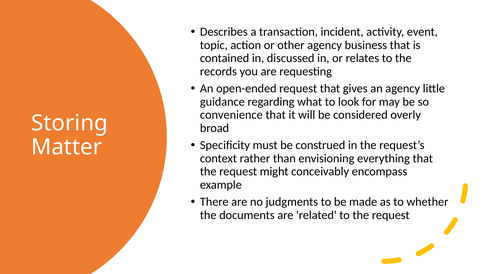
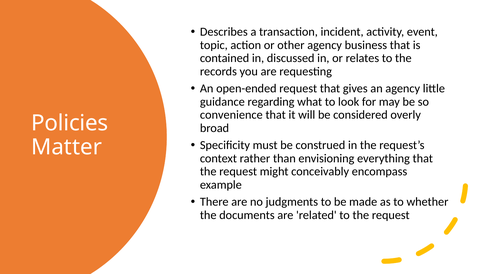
Storing: Storing -> Policies (70, 123)
